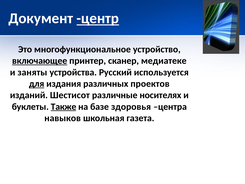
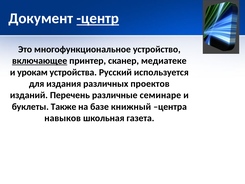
заняты: заняты -> урокам (32, 72)
для underline: present -> none (37, 84)
Шестисот: Шестисот -> Перечень (70, 95)
носителях: носителях -> семинаре (160, 95)
Также underline: present -> none (64, 107)
здоровья: здоровья -> книжный (131, 107)
